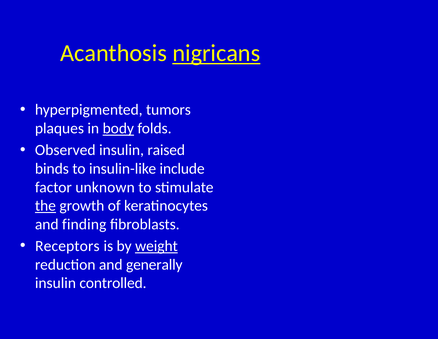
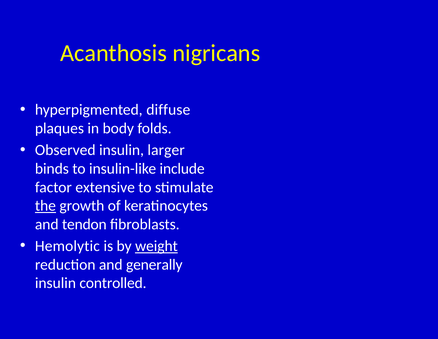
nigricans underline: present -> none (216, 53)
tumors: tumors -> diffuse (168, 110)
body underline: present -> none (118, 128)
raised: raised -> larger (166, 150)
unknown: unknown -> extensive (105, 187)
finding: finding -> tendon (84, 224)
Receptors: Receptors -> Hemolytic (67, 246)
